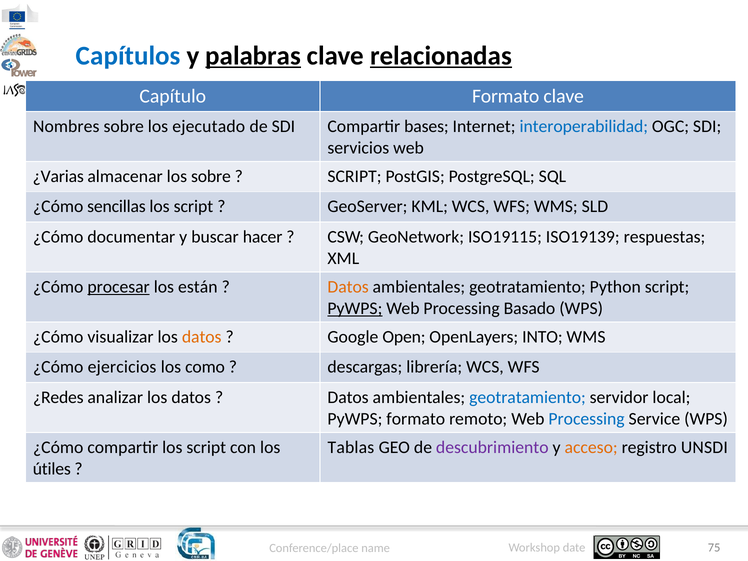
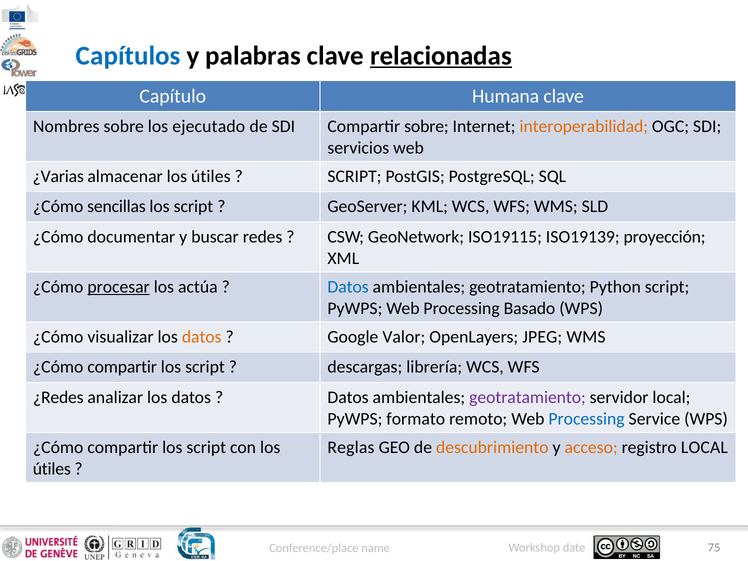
palabras underline: present -> none (253, 56)
Capítulo Formato: Formato -> Humana (506, 96)
Compartir bases: bases -> sobre (426, 126)
interoperabilidad colour: blue -> orange (584, 126)
almacenar los sobre: sobre -> útiles (211, 176)
hacer: hacer -> redes (263, 237)
respuestas: respuestas -> proyección (665, 237)
están: están -> actúa (198, 287)
Datos colour: orange -> blue (348, 287)
PyWPS underline: present -> none (355, 308)
Open: Open -> Valor (404, 337)
INTO: INTO -> JPEG (542, 337)
ejercicios: ejercicios -> compartir (122, 367)
como: como -> script (205, 367)
geotratamiento colour: blue -> purple (527, 397)
Tablas: Tablas -> Reglas (351, 447)
descubrimiento colour: purple -> orange (492, 447)
registro UNSDI: UNSDI -> LOCAL (704, 447)
